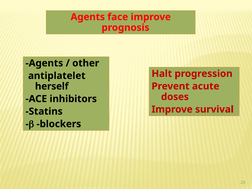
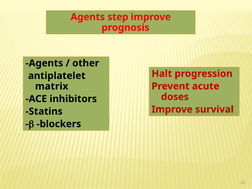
face: face -> step (118, 17)
herself: herself -> matrix (52, 86)
